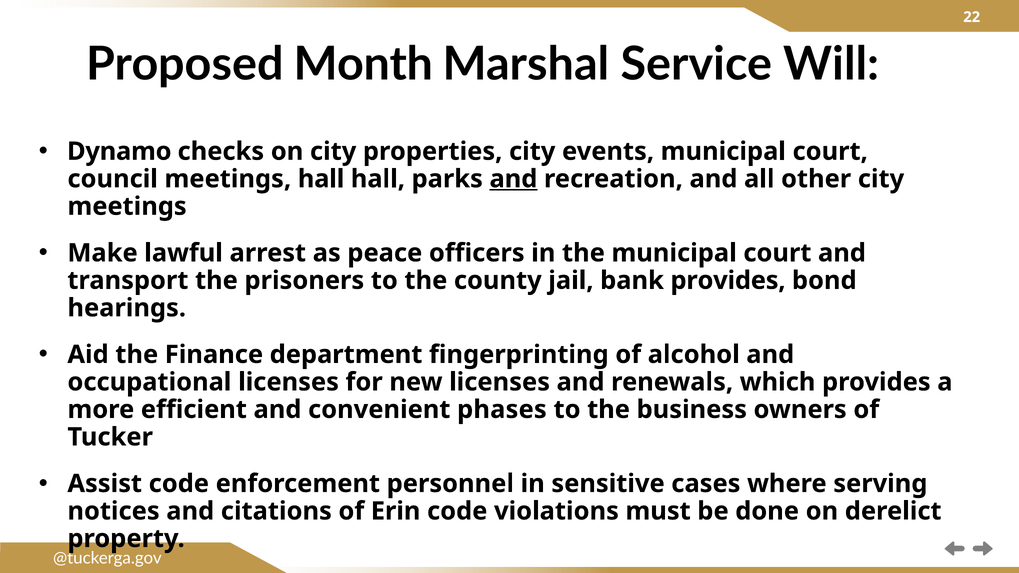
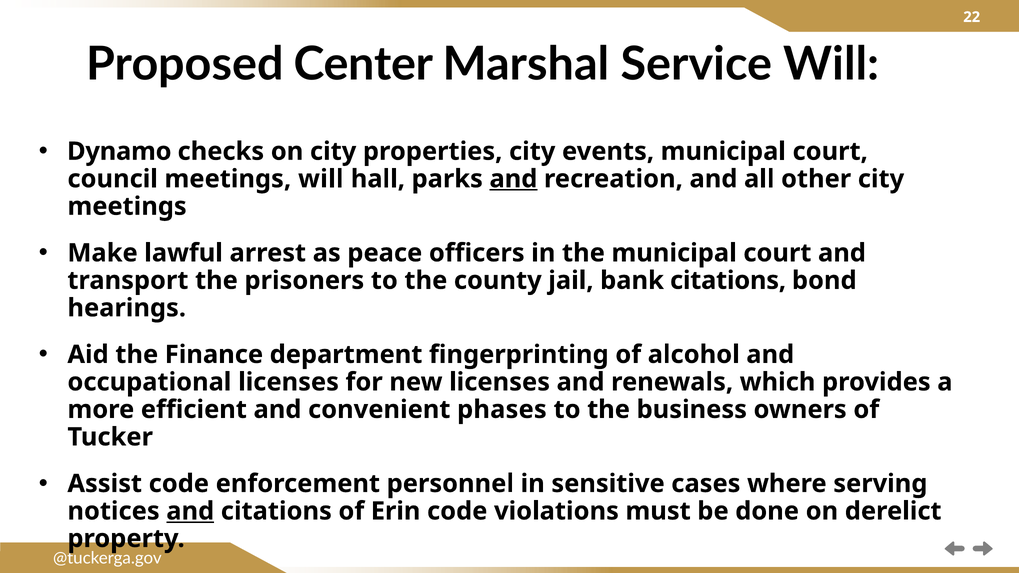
Month: Month -> Center (363, 64)
meetings hall: hall -> will (321, 179)
bank provides: provides -> citations (728, 281)
and underline: none -> present (190, 511)
